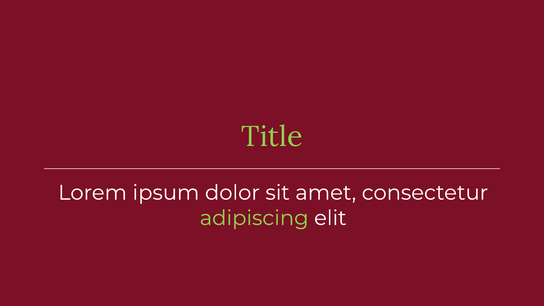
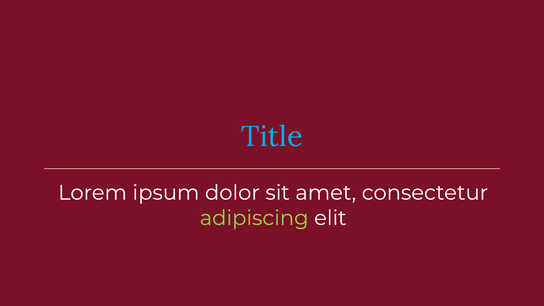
Title colour: light green -> light blue (272, 137)
